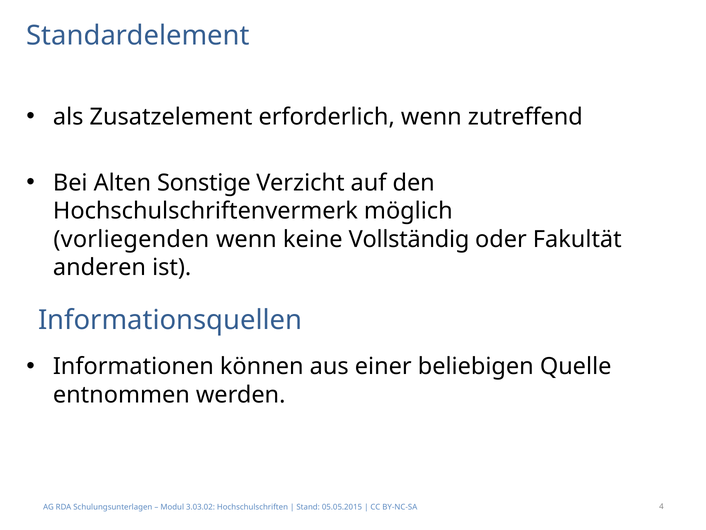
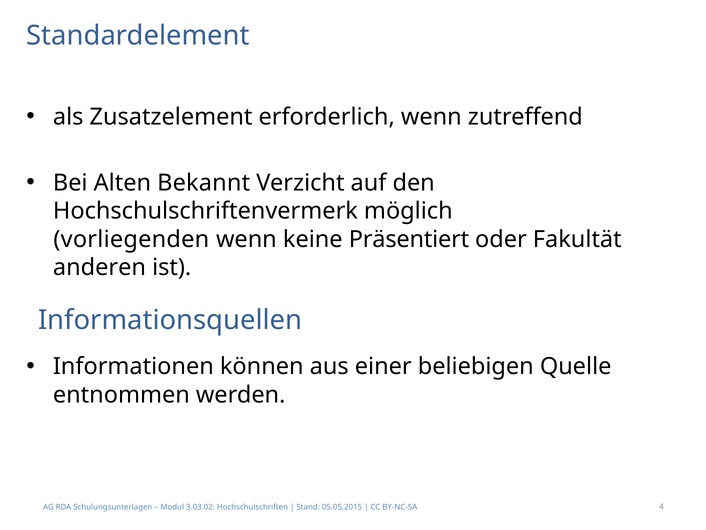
Sonstige: Sonstige -> Bekannt (204, 183)
Vollständig: Vollständig -> Präsentiert (409, 239)
